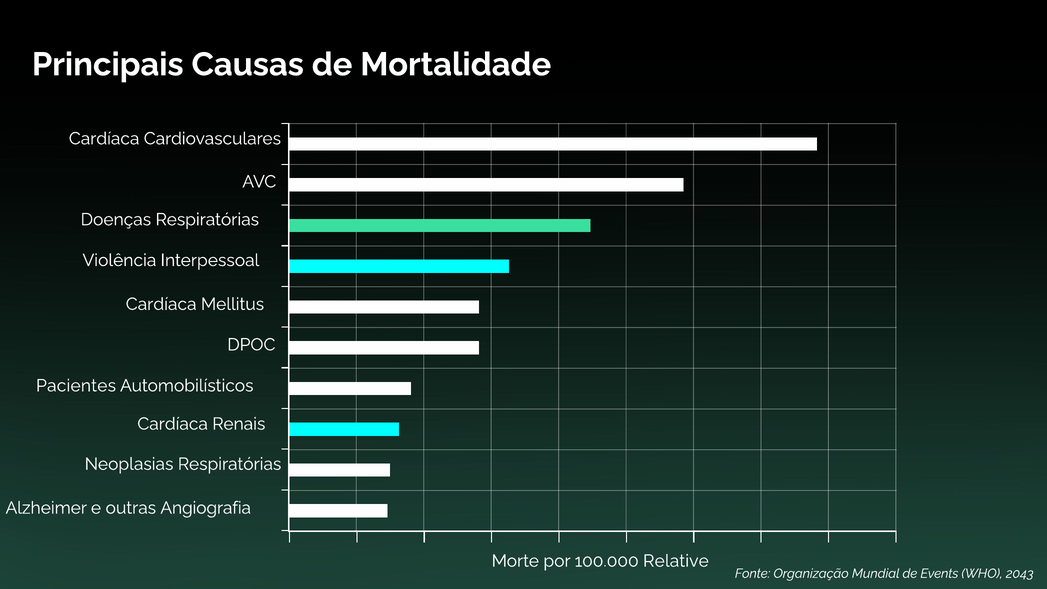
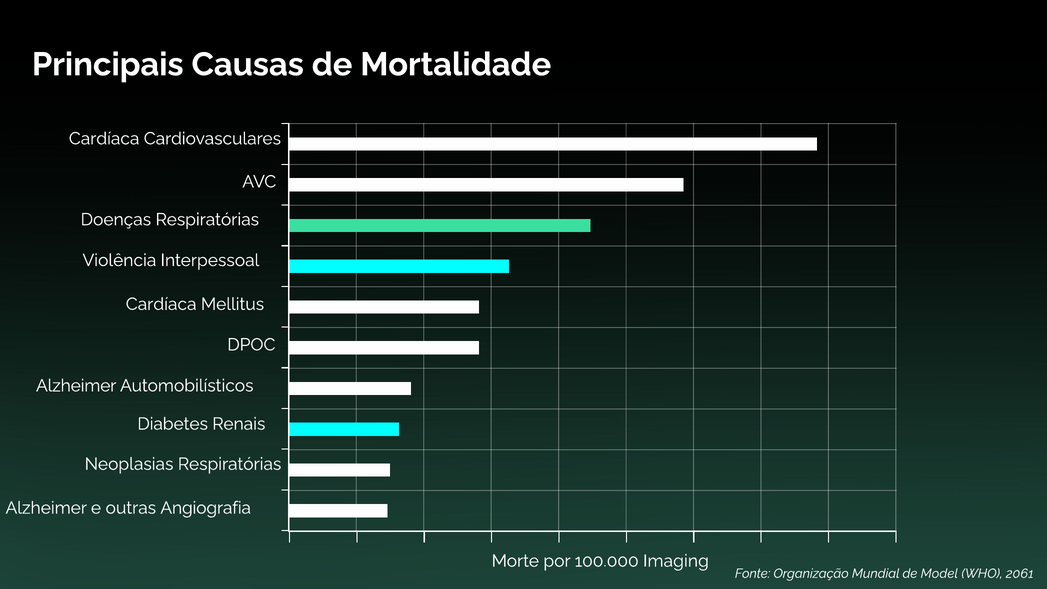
Pacientes: Pacientes -> Alzheimer (76, 386)
Cardíaca: Cardíaca -> Diabetes (173, 424)
Relative: Relative -> Imaging (676, 561)
Events: Events -> Model (939, 573)
2043: 2043 -> 2061 (1020, 573)
